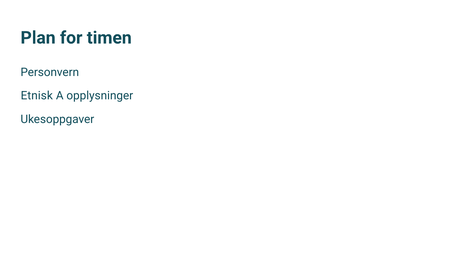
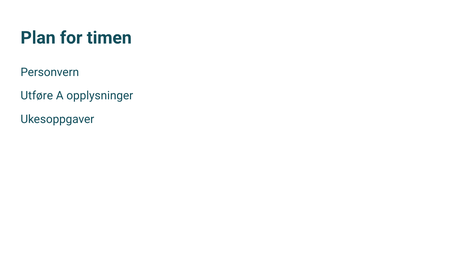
Etnisk: Etnisk -> Utføre (37, 96)
